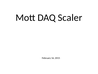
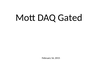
Scaler: Scaler -> Gated (70, 18)
